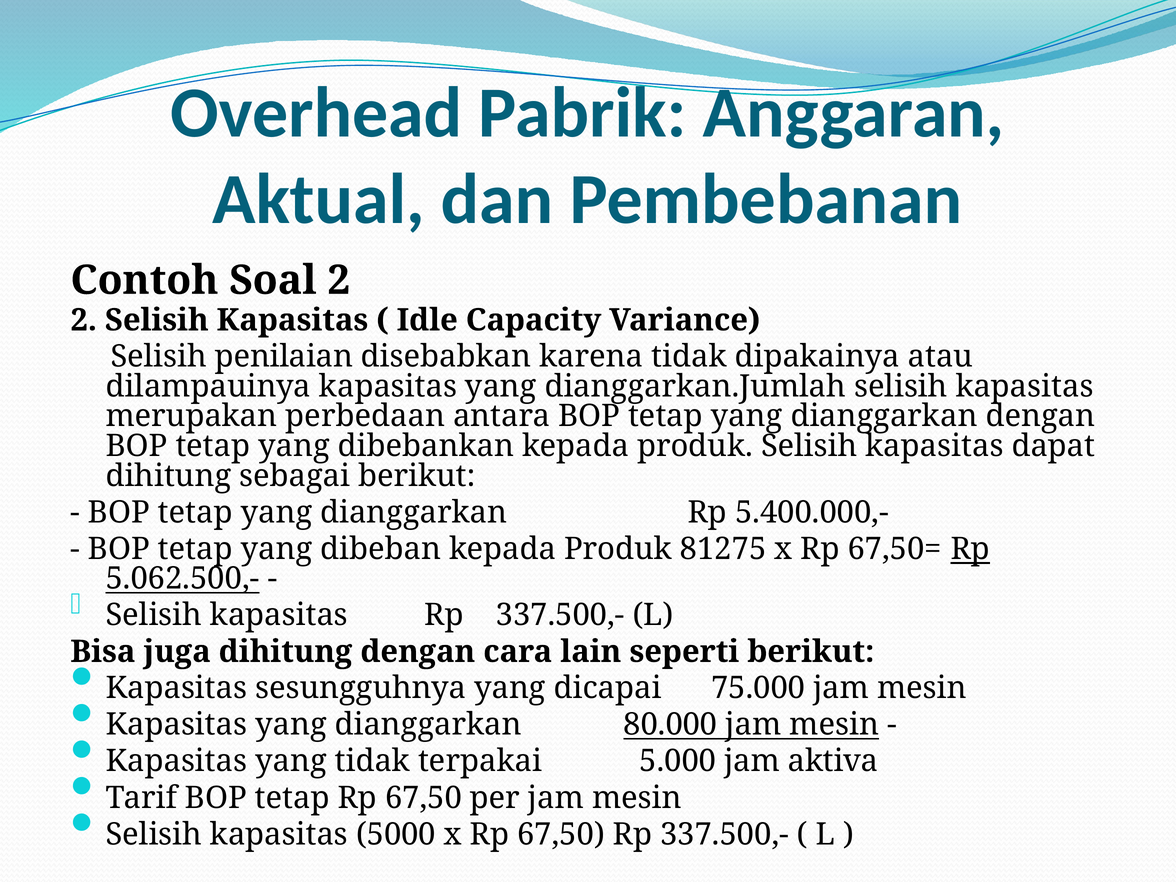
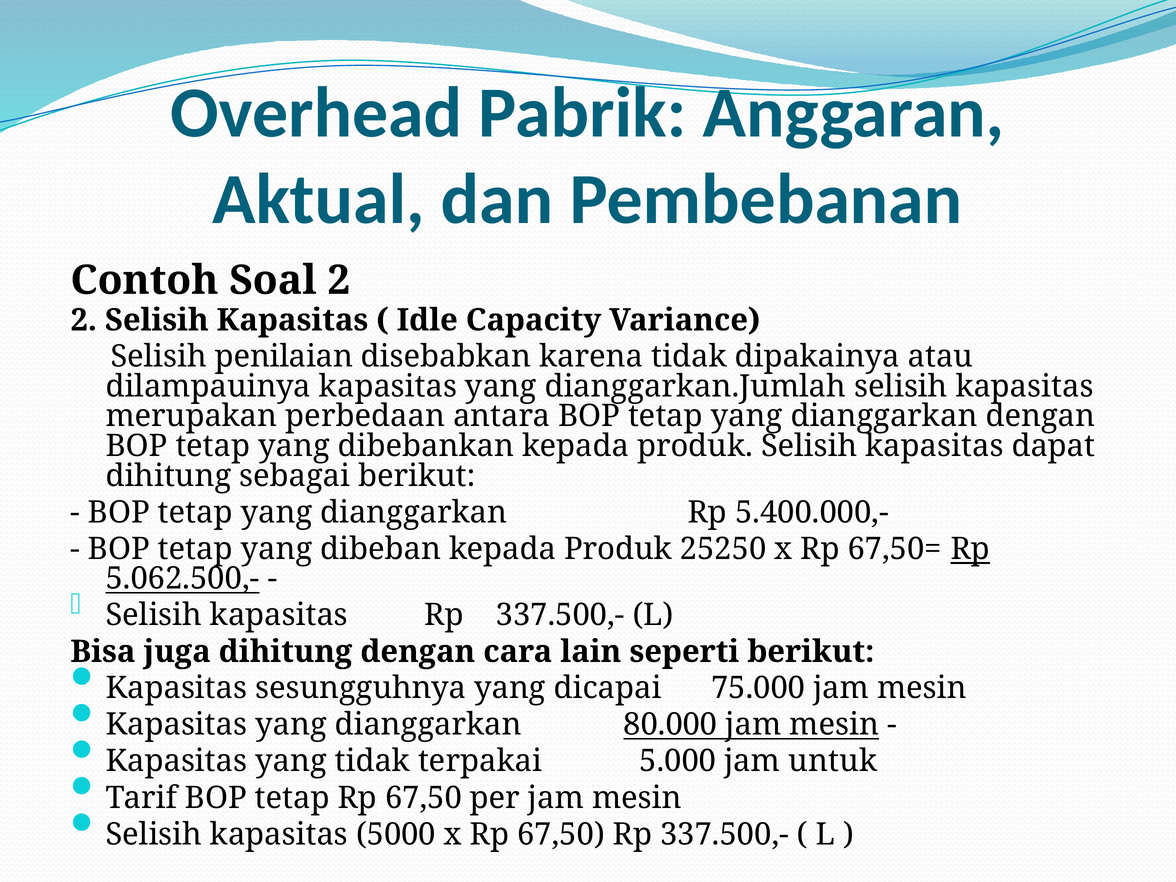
81275: 81275 -> 25250 (723, 549)
aktiva: aktiva -> untuk (833, 761)
